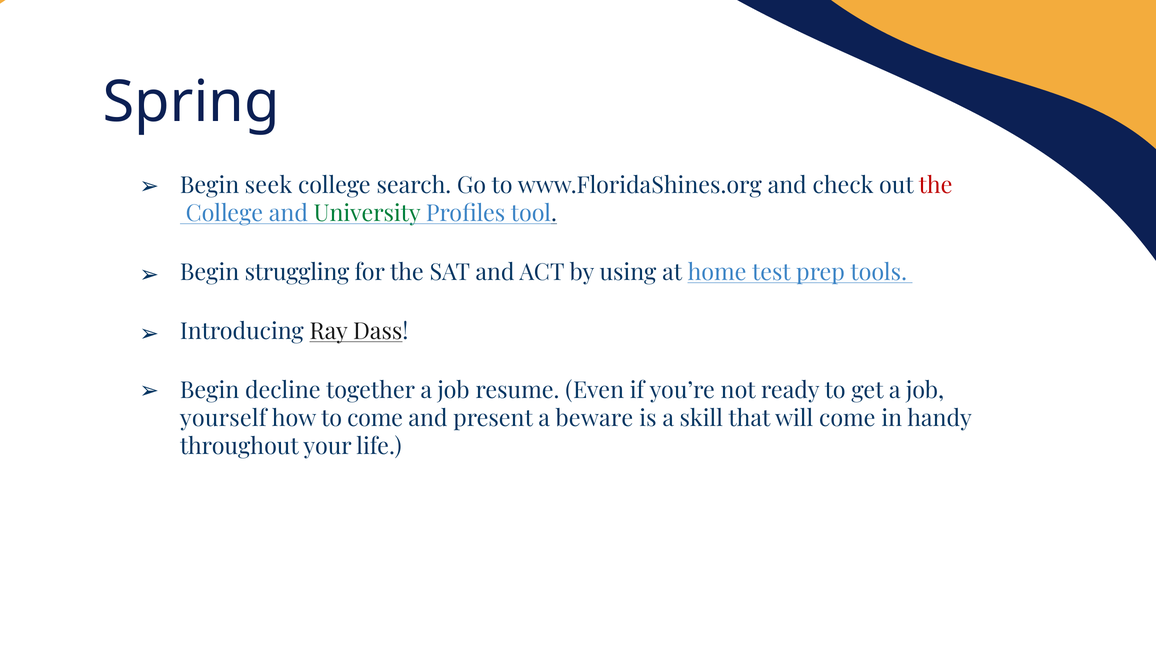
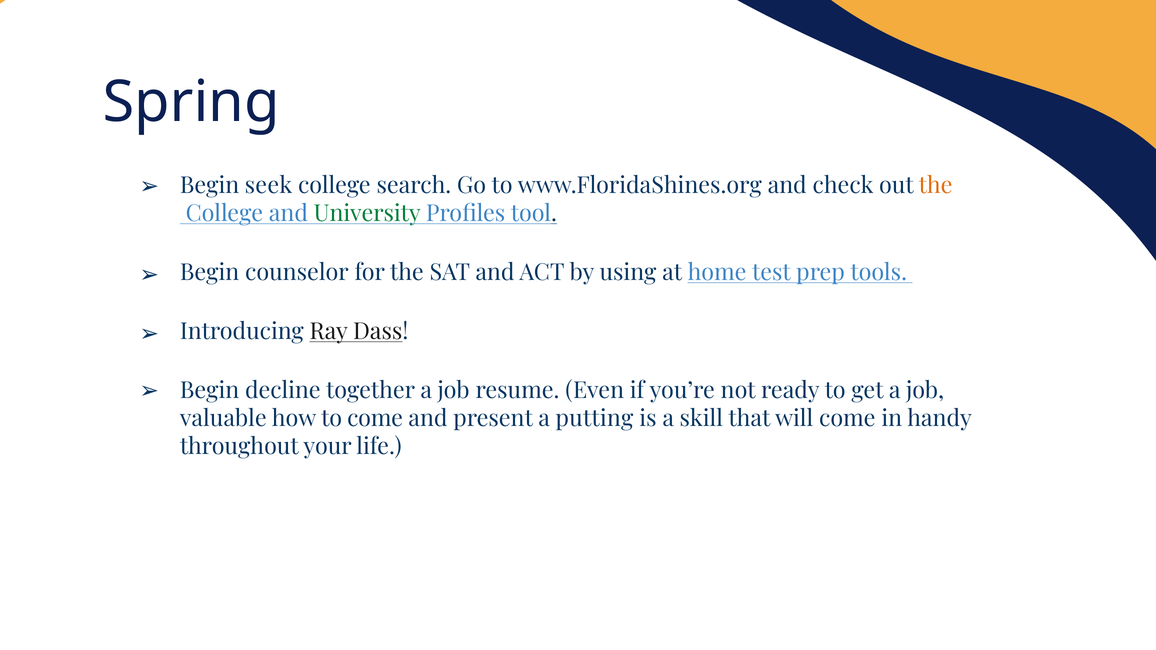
the colour: red -> orange (936, 186)
struggling: struggling -> counselor (297, 273)
yourself: yourself -> valuable (223, 419)
beware: beware -> putting (594, 419)
